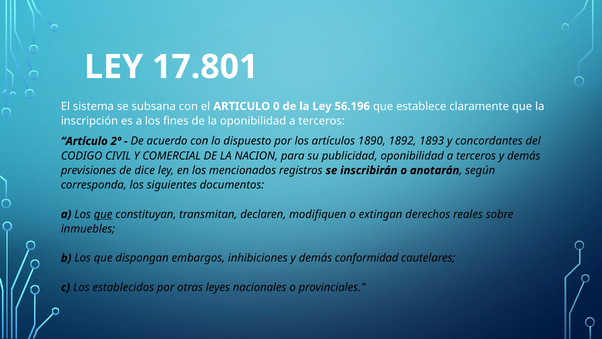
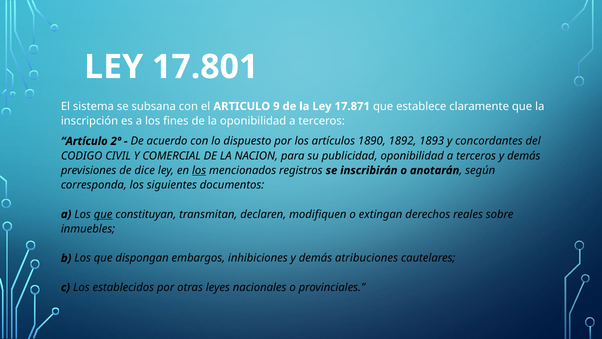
0: 0 -> 9 (276, 106)
56.196: 56.196 -> 17.871 (352, 106)
los underline: none -> present (199, 170)
conformidad: conformidad -> atribuciones (367, 258)
